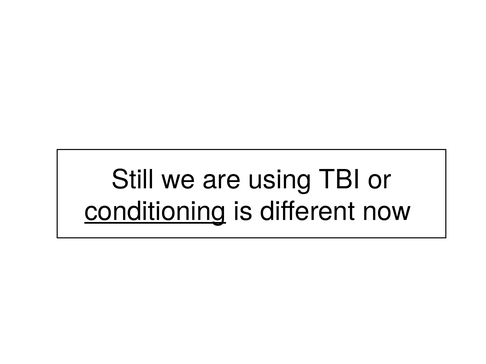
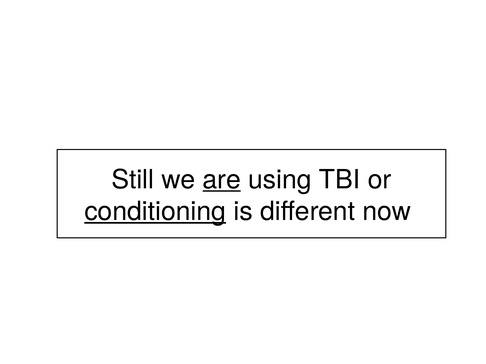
are underline: none -> present (222, 180)
